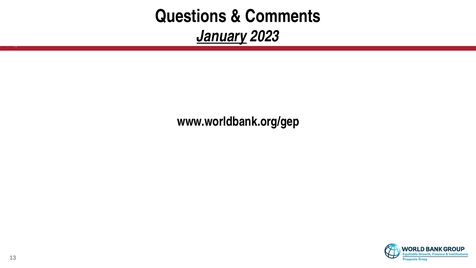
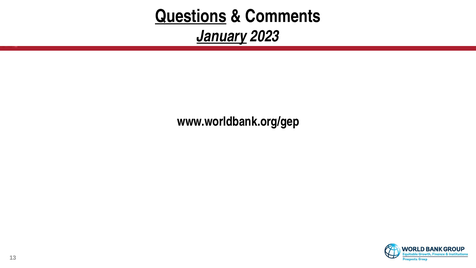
Questions underline: none -> present (191, 16)
